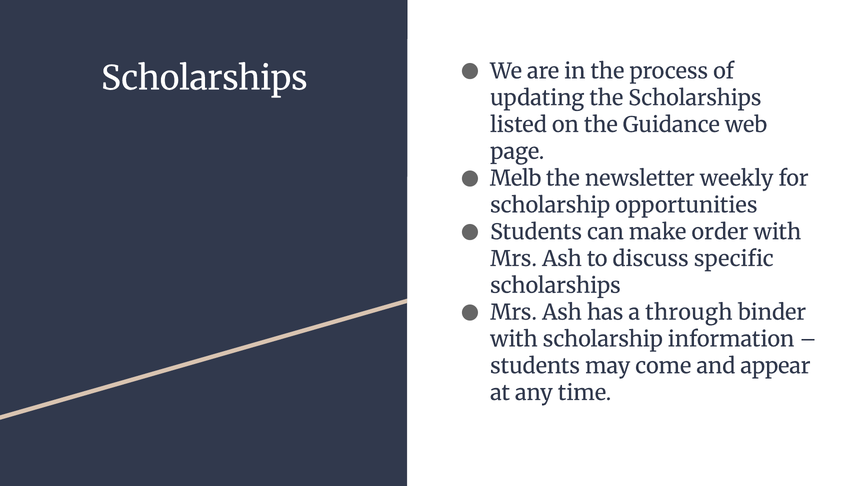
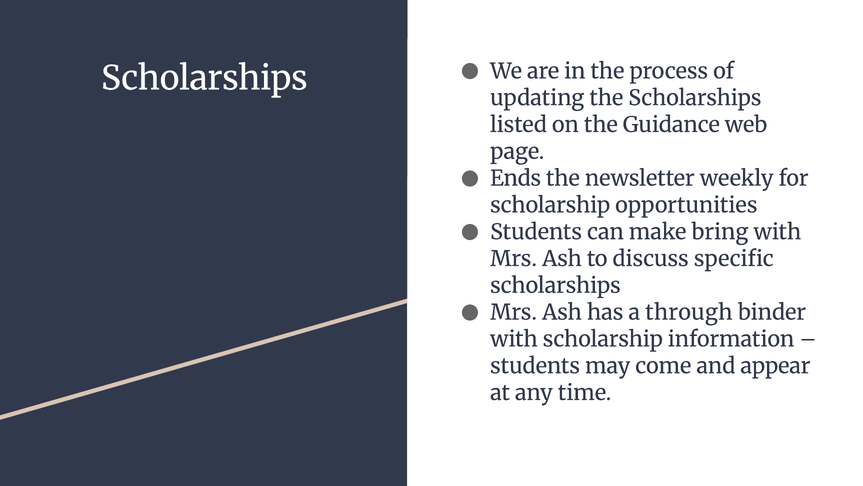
Melb: Melb -> Ends (516, 178)
order: order -> bring (720, 232)
